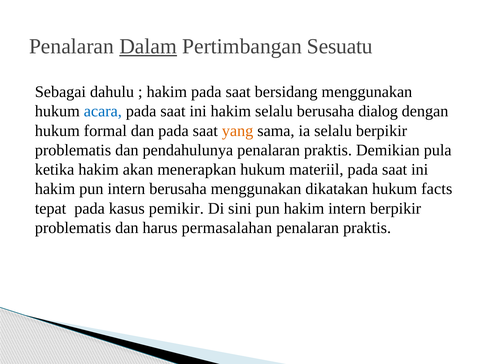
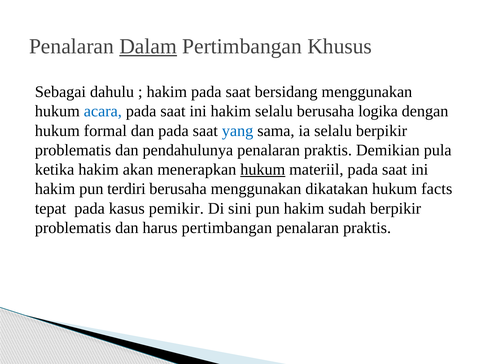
Sesuatu: Sesuatu -> Khusus (340, 46)
dialog: dialog -> logika (378, 111)
yang colour: orange -> blue (238, 131)
hukum underline: none -> present (263, 169)
pun intern: intern -> terdiri (126, 189)
hakim intern: intern -> sudah (347, 208)
harus permasalahan: permasalahan -> pertimbangan (227, 228)
